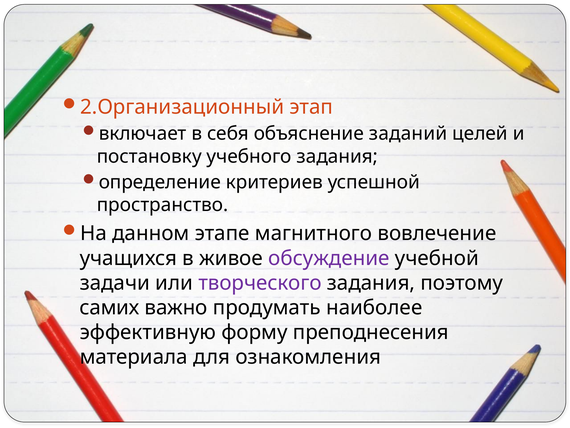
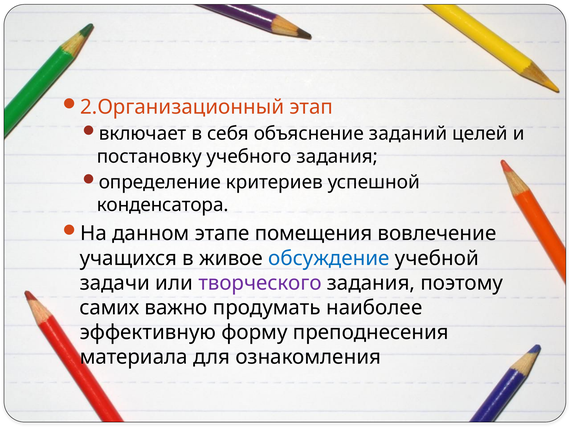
пространство: пространство -> конденсатора (163, 205)
магнитного: магнитного -> помещения (314, 233)
обсуждение colour: purple -> blue (329, 258)
